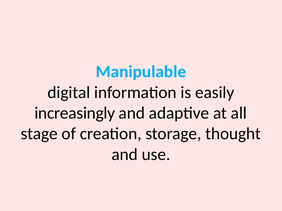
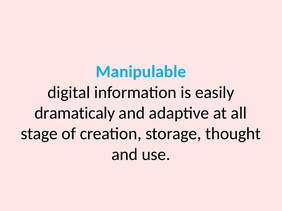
increasingly: increasingly -> dramaticaly (75, 113)
